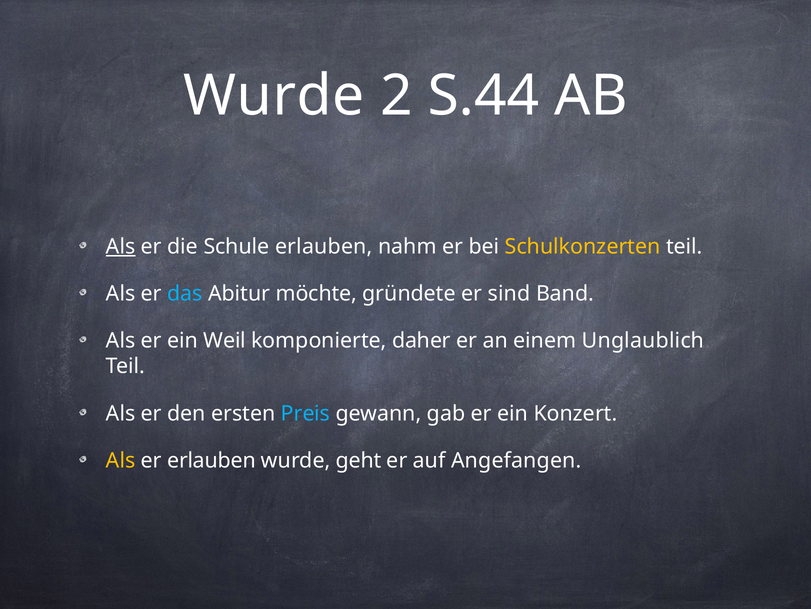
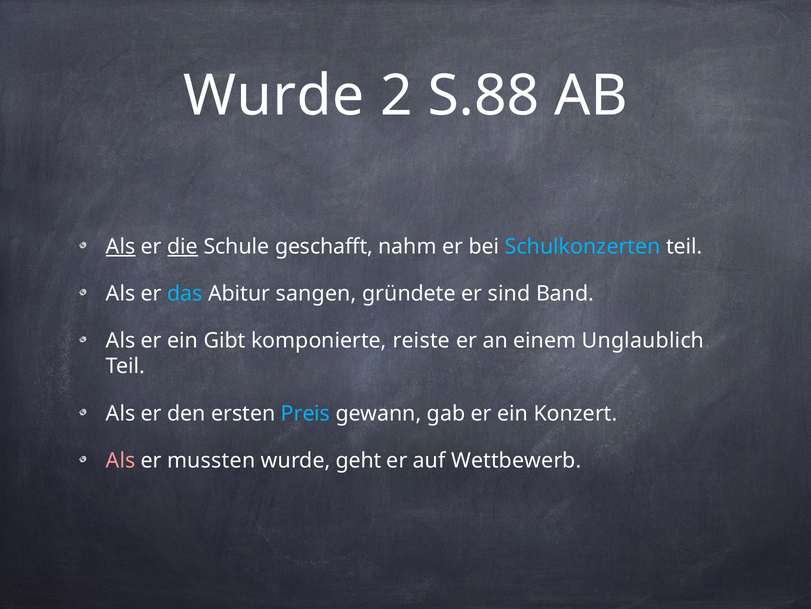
S.44: S.44 -> S.88 (484, 96)
die underline: none -> present (183, 246)
Schule erlauben: erlauben -> geschafft (324, 246)
Schulkonzerten colour: yellow -> light blue (583, 246)
möchte: möchte -> sangen (316, 293)
Weil: Weil -> Gibt (225, 340)
daher: daher -> reiste (421, 340)
Als colour: yellow -> pink (121, 460)
er erlauben: erlauben -> mussten (211, 460)
Angefangen: Angefangen -> Wettbewerb (516, 460)
